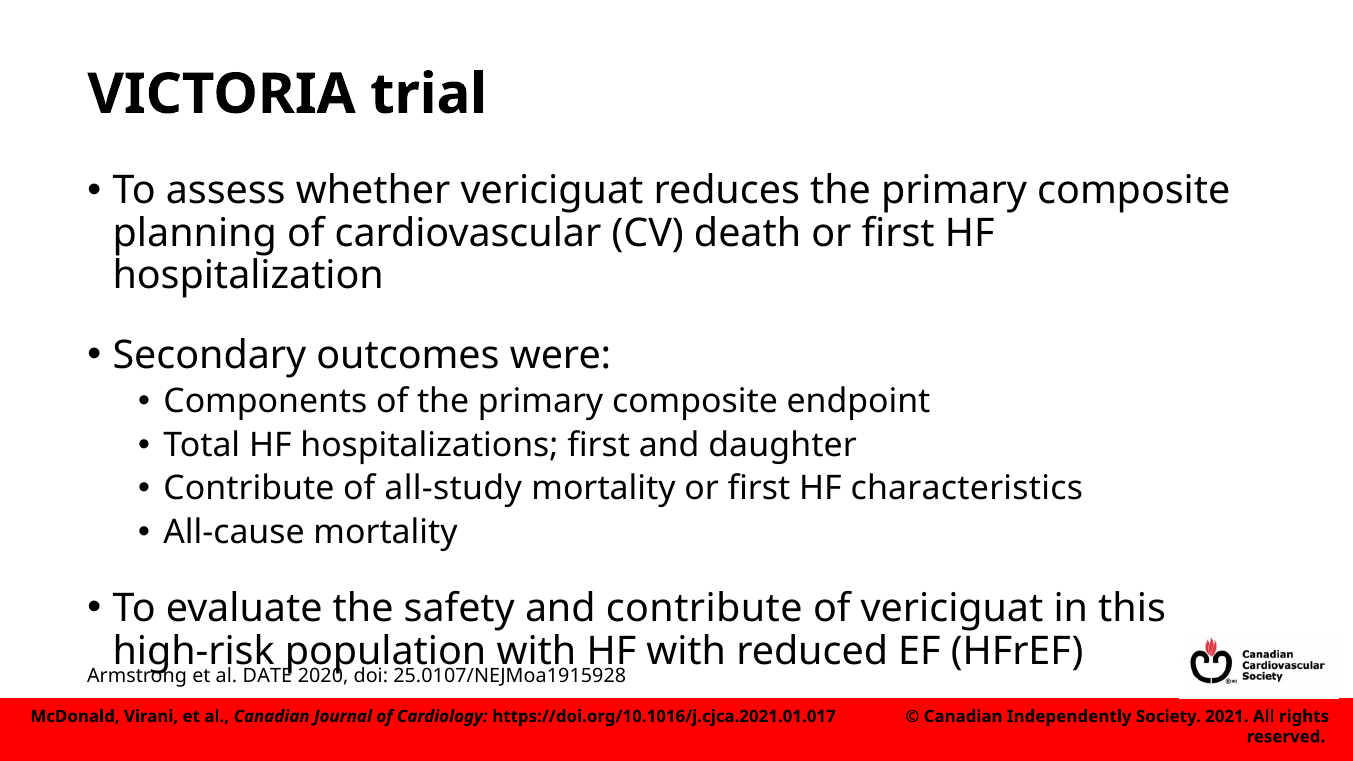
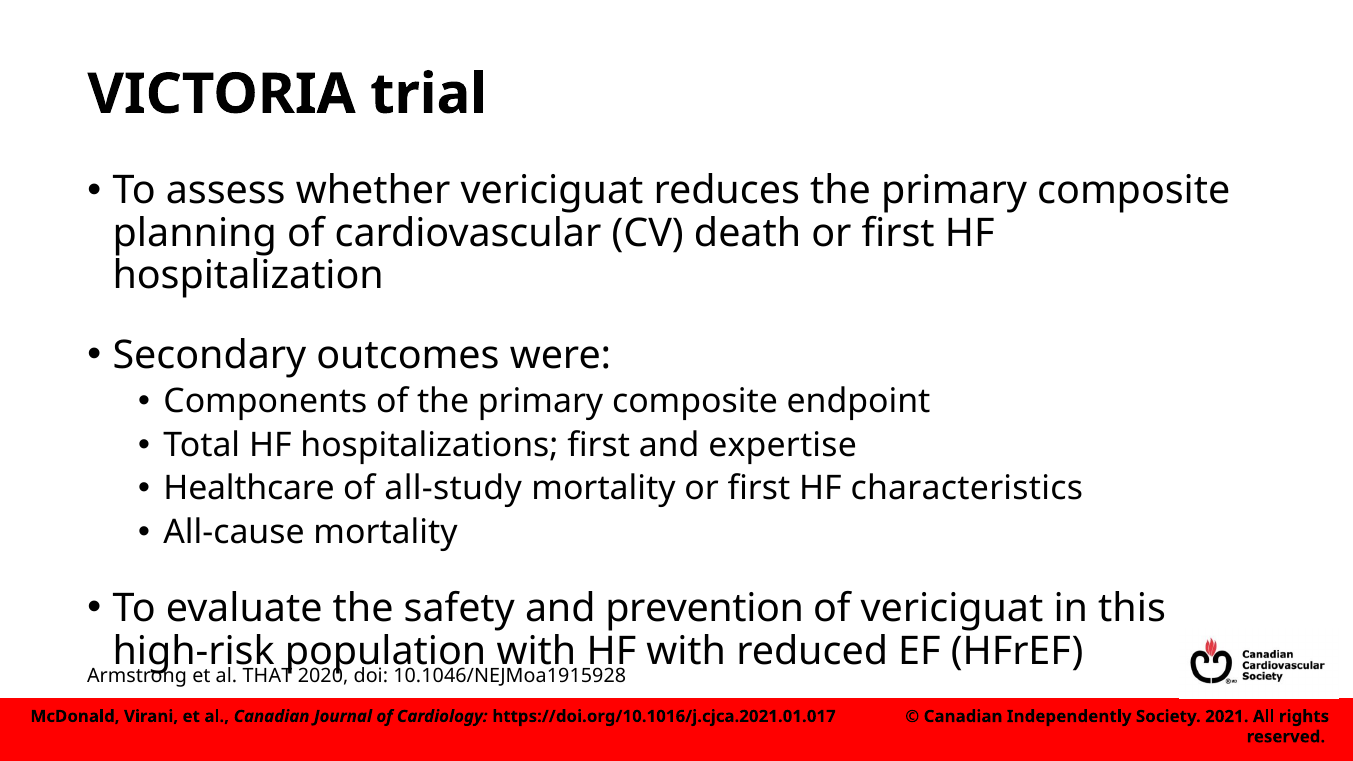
daughter: daughter -> expertise (783, 445)
Contribute: Contribute -> Healthcare (249, 489)
and contribute: contribute -> prevention (705, 608)
DATE: DATE -> THAT (267, 676)
25.0107/NEJMoa1915928: 25.0107/NEJMoa1915928 -> 10.1046/NEJMoa1915928 (510, 676)
